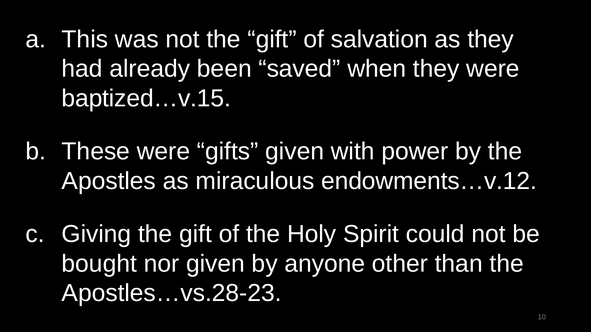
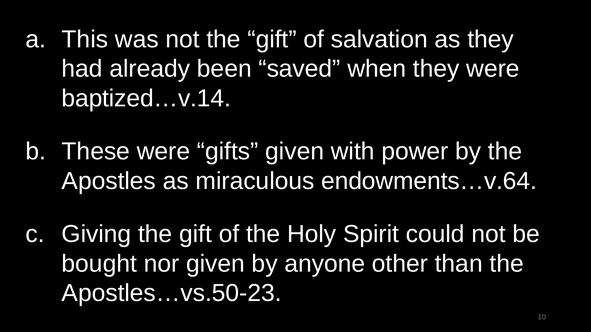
baptized…v.15: baptized…v.15 -> baptized…v.14 (146, 98)
endowments…v.12: endowments…v.12 -> endowments…v.64 (429, 181)
Apostles…vs.28-23: Apostles…vs.28-23 -> Apostles…vs.50-23 (172, 294)
